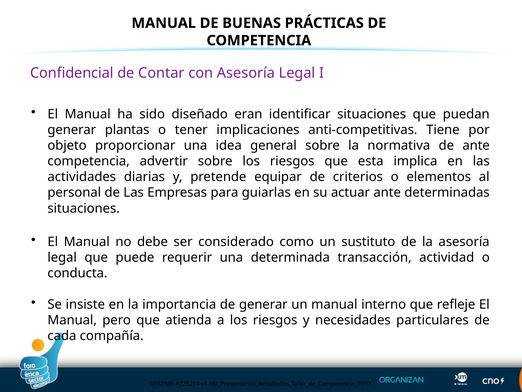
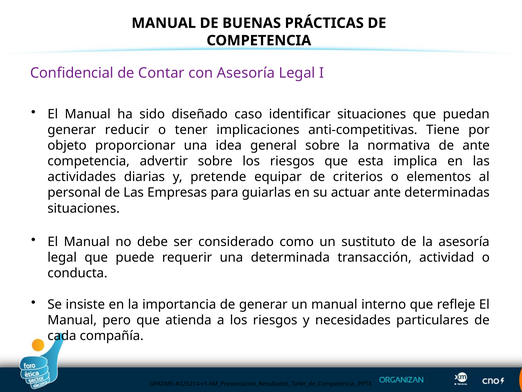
eran: eran -> caso (248, 114)
plantas: plantas -> reducir (127, 130)
